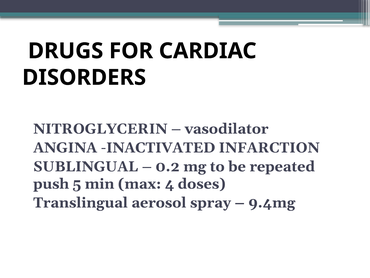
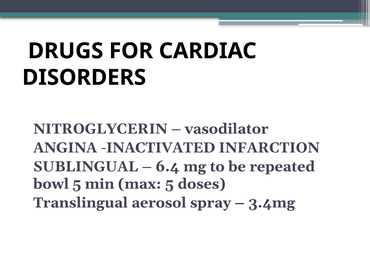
0.2: 0.2 -> 6.4 (167, 166)
push: push -> bowl (51, 184)
max 4: 4 -> 5 (169, 184)
9.4mg: 9.4mg -> 3.4mg (272, 202)
